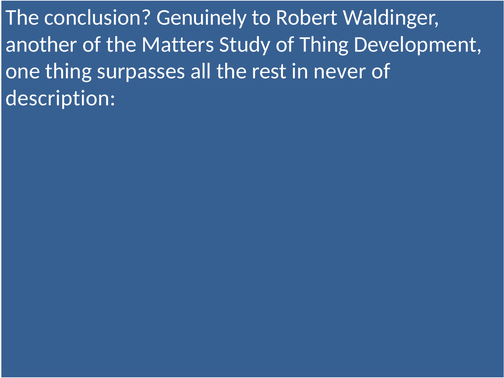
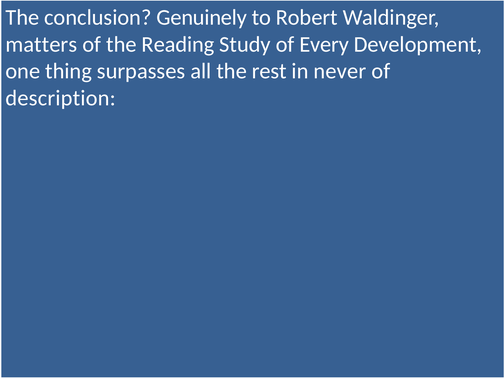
another: another -> matters (41, 44)
Matters: Matters -> Reading (178, 44)
of Thing: Thing -> Every (324, 44)
